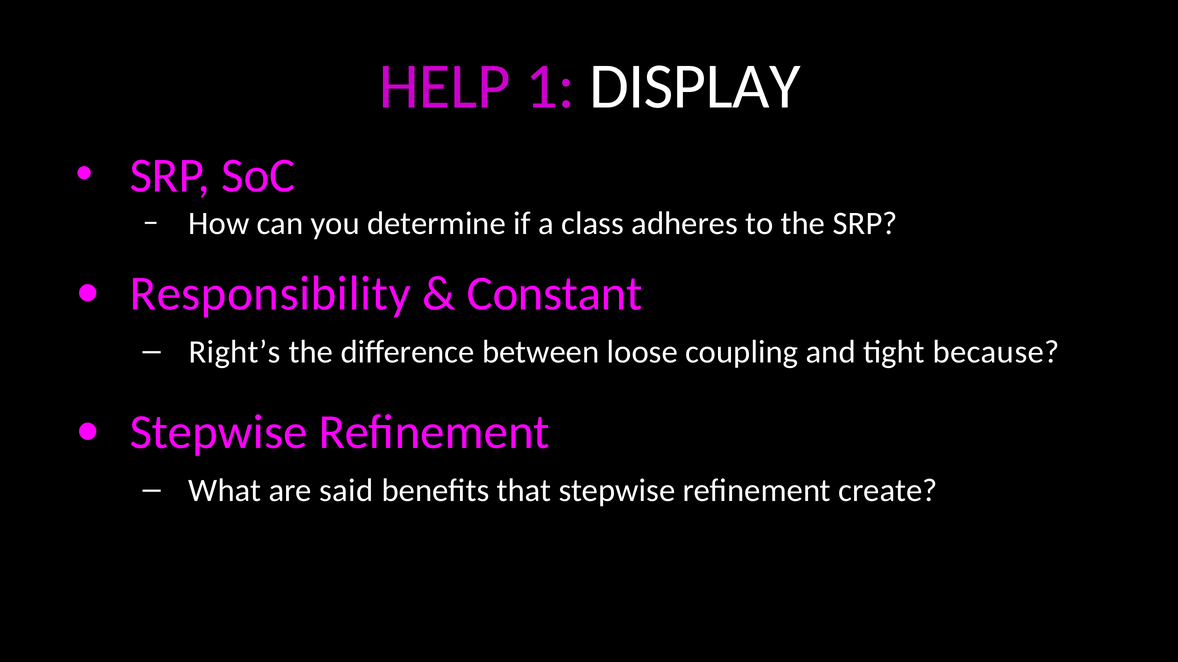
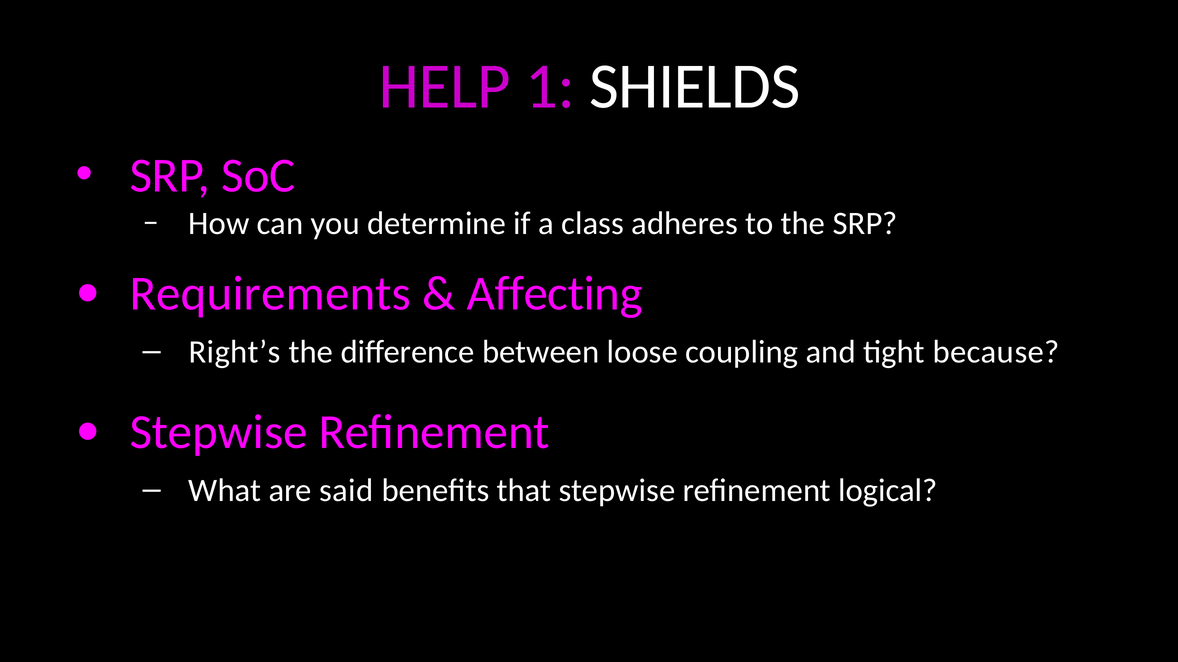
DISPLAY: DISPLAY -> SHIELDS (695, 86)
Responsibility: Responsibility -> Requirements (270, 294)
Constant: Constant -> Affecting (555, 294)
create: create -> logical (888, 491)
